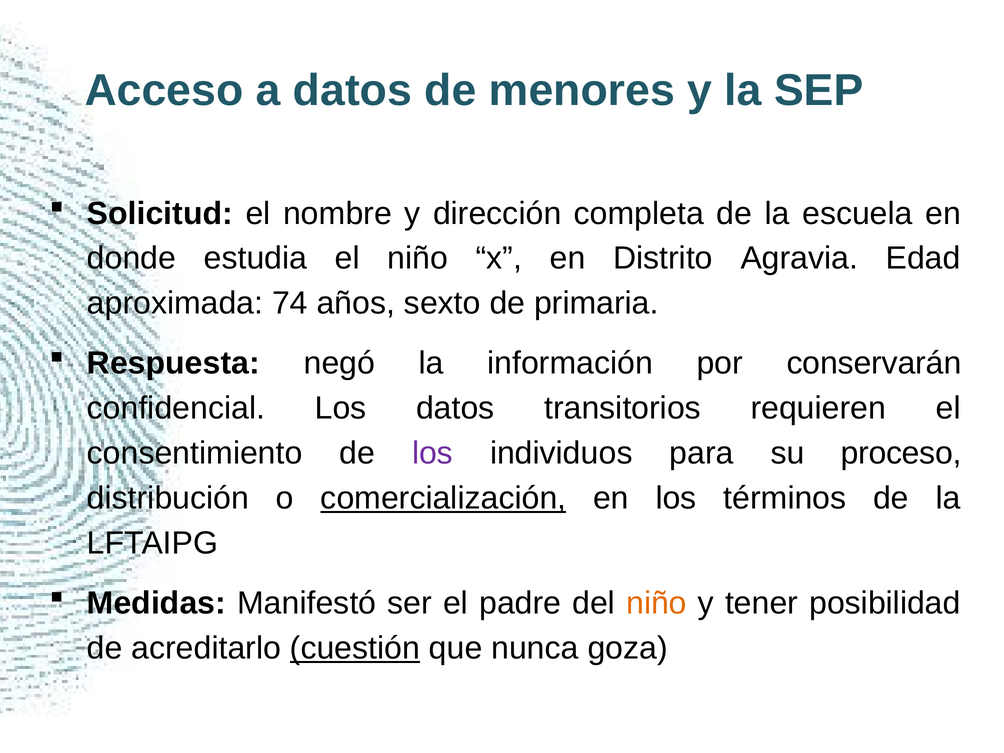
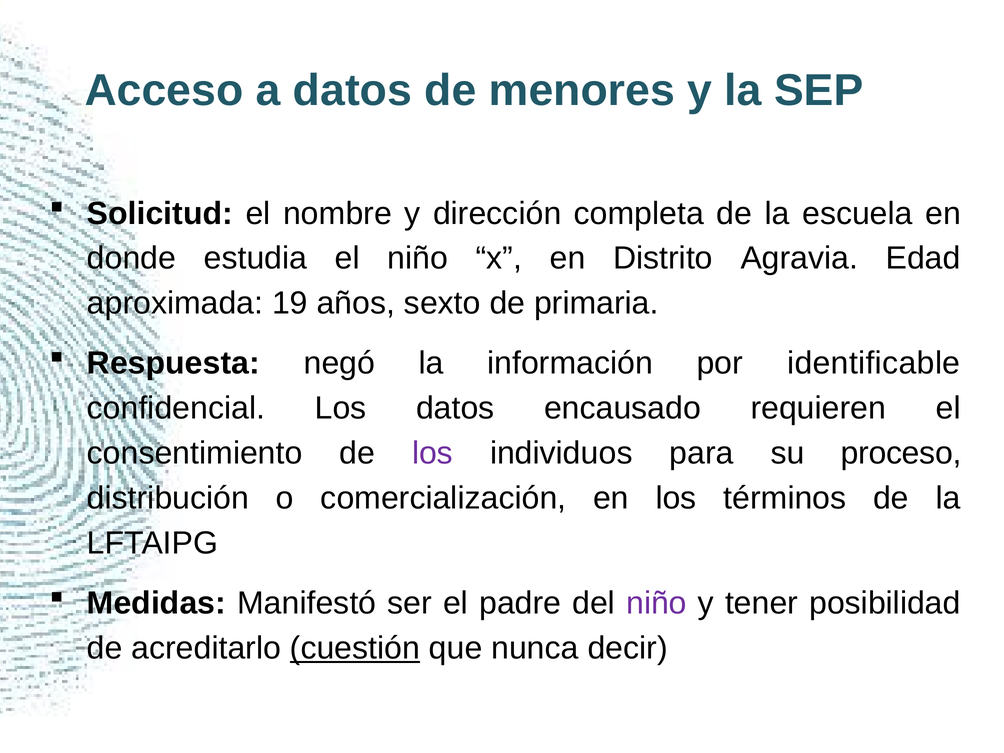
74: 74 -> 19 (290, 303)
conservarán: conservarán -> identificable (874, 363)
transitorios: transitorios -> encausado (623, 408)
comercialización underline: present -> none (443, 498)
niño colour: orange -> purple (656, 603)
goza: goza -> decir (628, 648)
